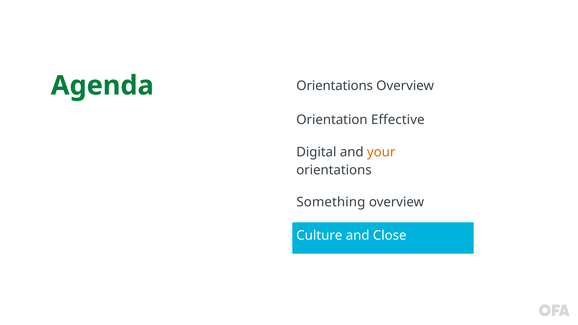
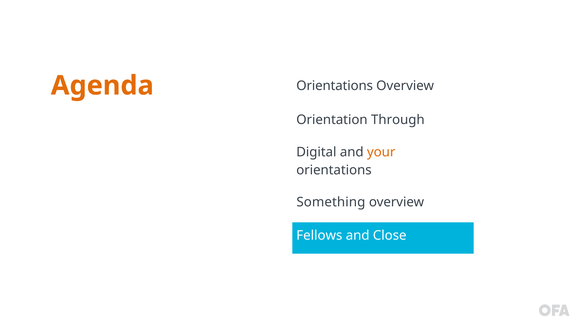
Agenda colour: green -> orange (102, 86)
Effective: Effective -> Through (398, 120)
Culture: Culture -> Fellows (319, 236)
